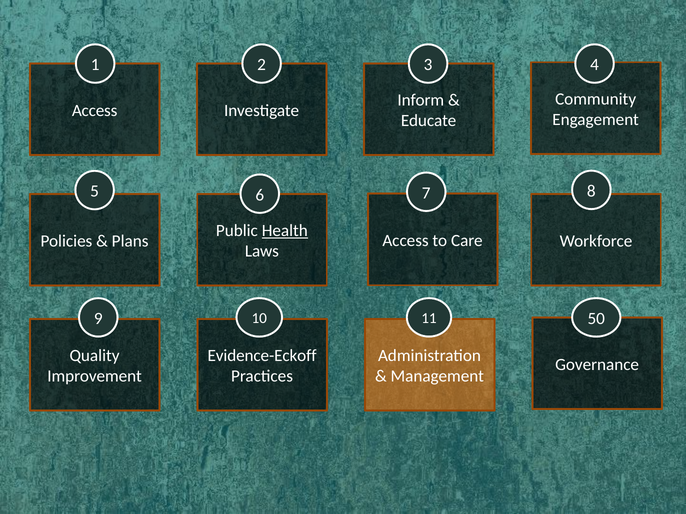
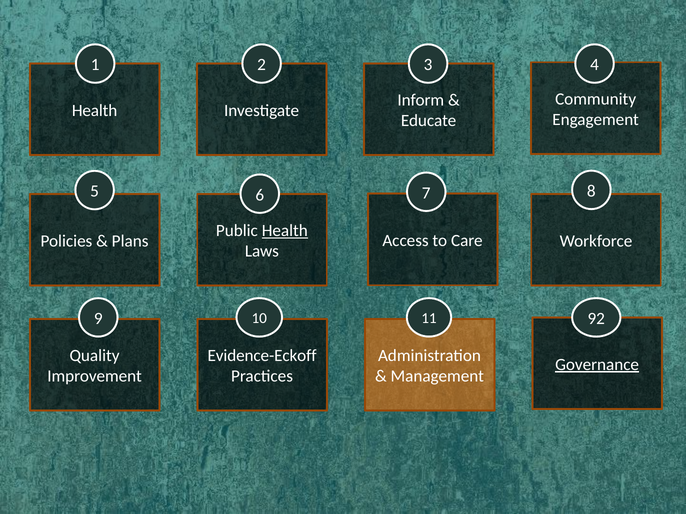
Access: Access -> Health (95, 111)
50: 50 -> 92 (596, 319)
Governance underline: none -> present (597, 365)
